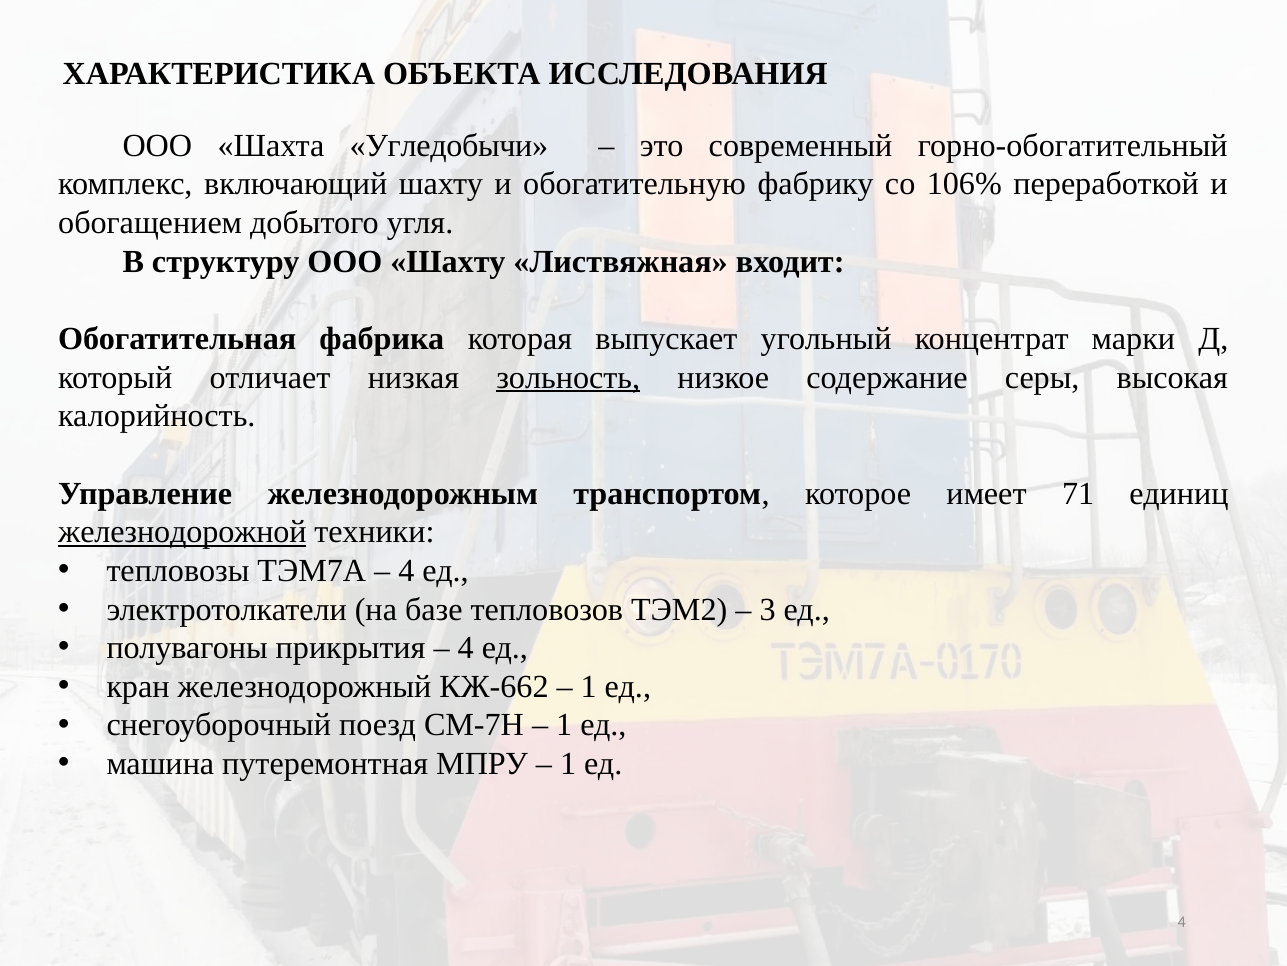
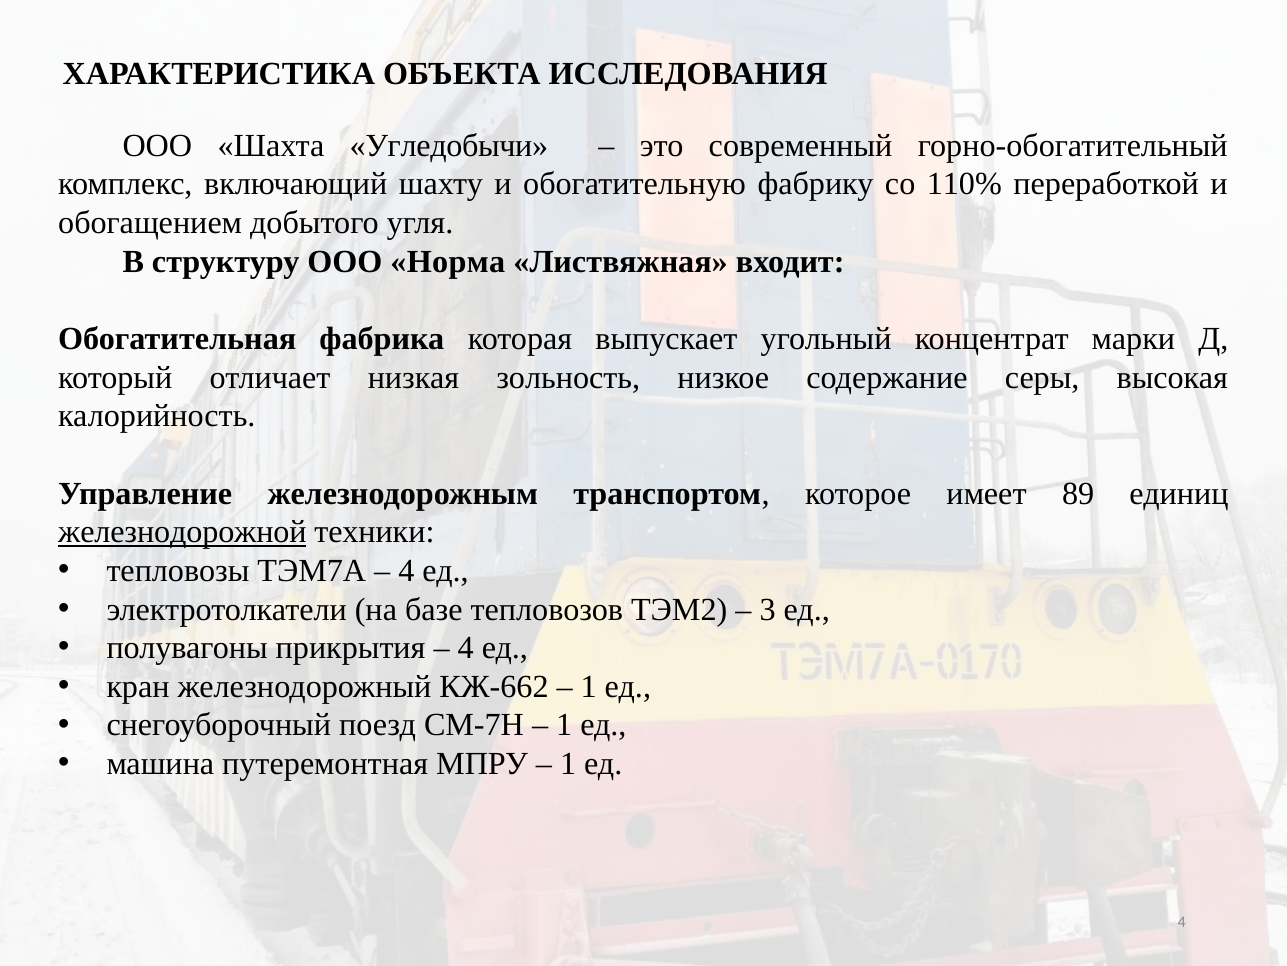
106%: 106% -> 110% (964, 184)
ООО Шахту: Шахту -> Норма (448, 261)
зольность underline: present -> none (568, 377)
71: 71 -> 89 (1078, 493)
